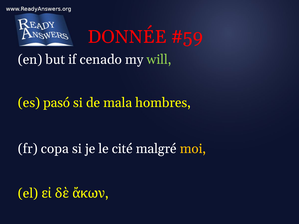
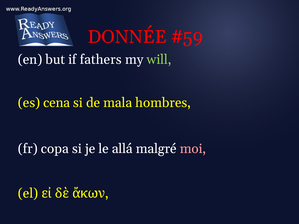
cenado: cenado -> fathers (101, 60)
pasó: pasó -> cena (57, 103)
cité: cité -> allá (122, 149)
moi colour: yellow -> pink (193, 149)
